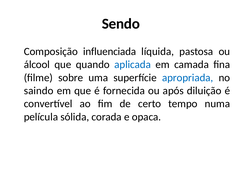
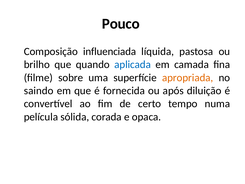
Sendo: Sendo -> Pouco (121, 24)
álcool: álcool -> brilho (37, 64)
apropriada colour: blue -> orange (188, 78)
